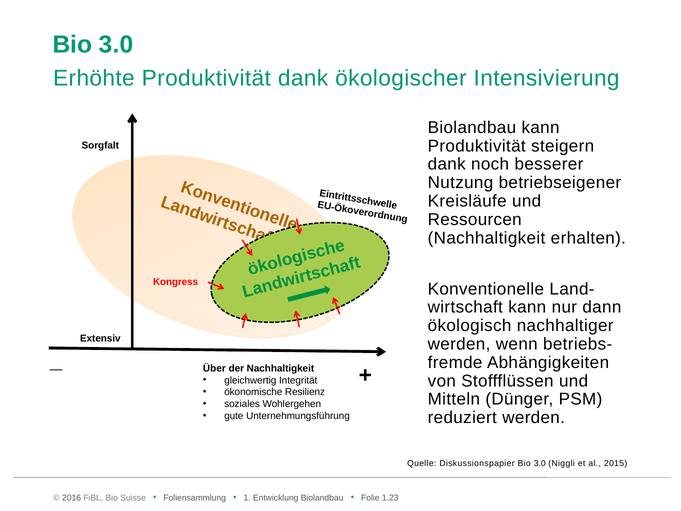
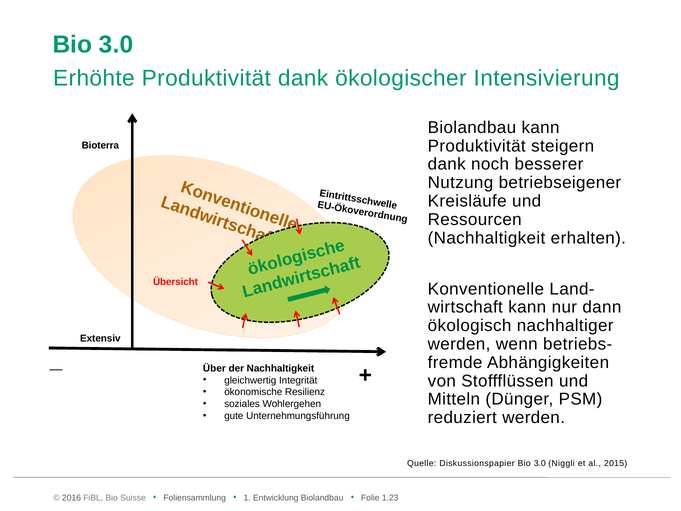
Sorgfalt: Sorgfalt -> Bioterra (100, 145)
Kongress: Kongress -> Übersicht (176, 282)
